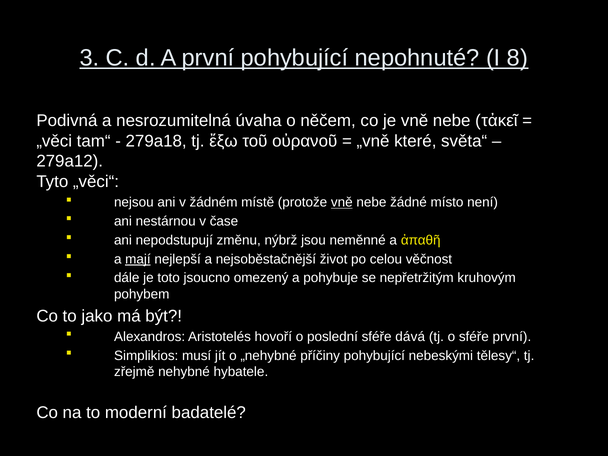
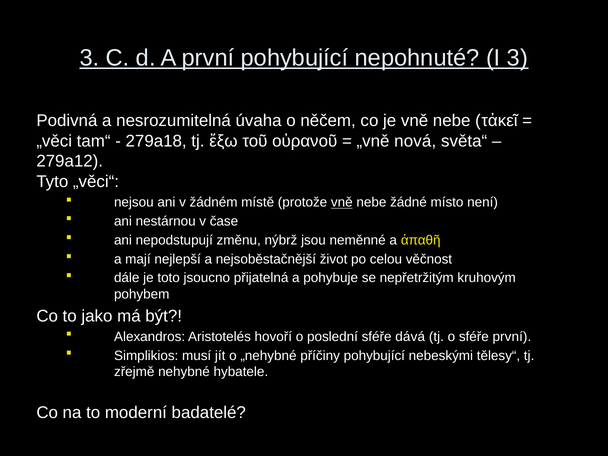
I 8: 8 -> 3 (517, 58)
které: které -> nová (415, 141)
mají underline: present -> none (138, 259)
omezený: omezený -> přijatelná (261, 278)
